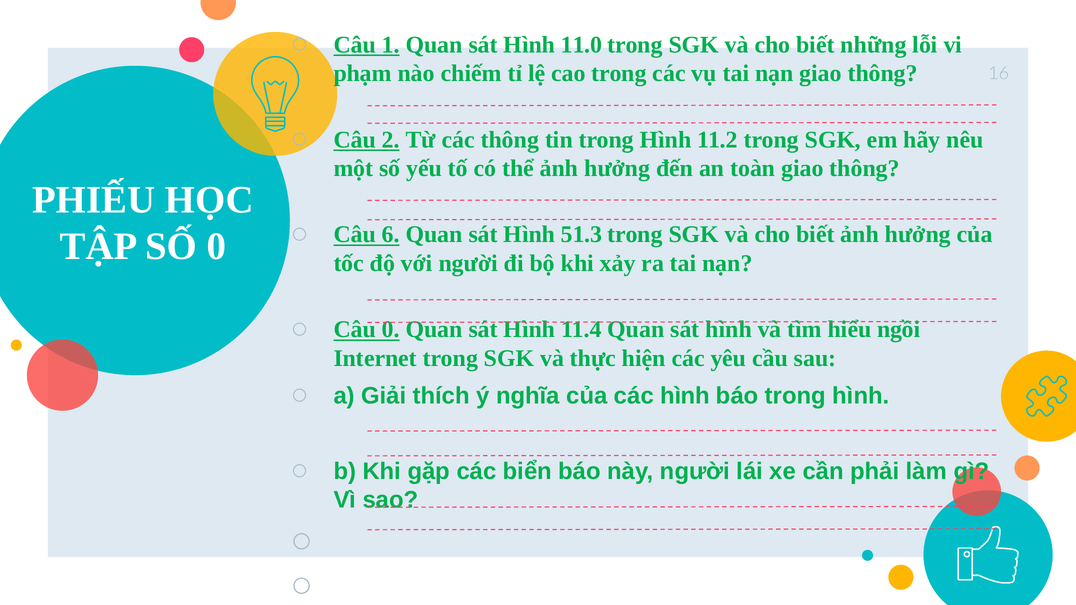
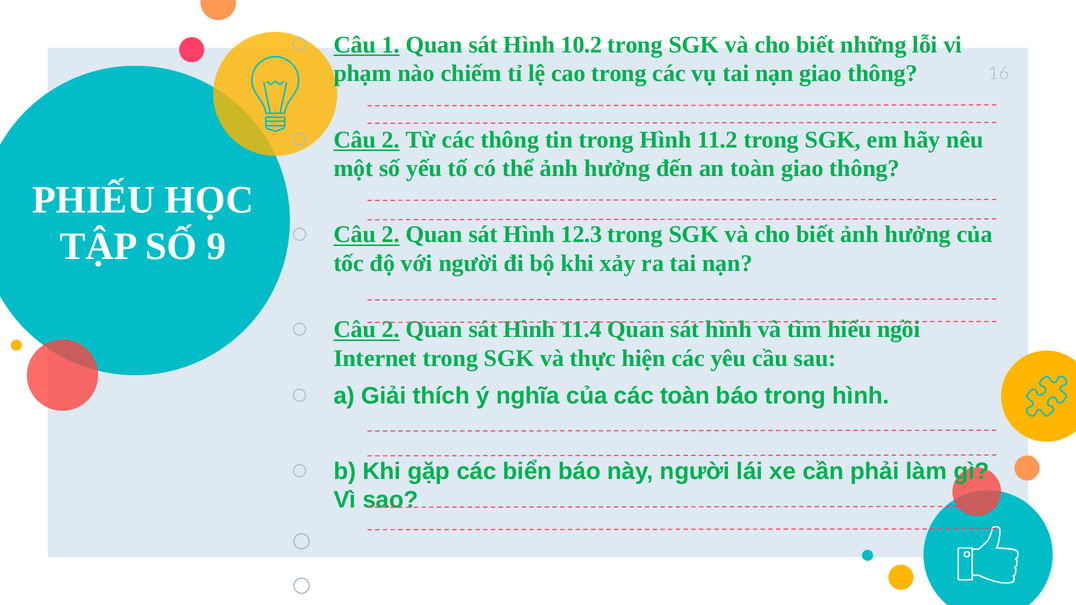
11.0: 11.0 -> 10.2 (581, 45)
6: 6 -> 2 (391, 235)
51.3: 51.3 -> 12.3 (581, 235)
SỐ 0: 0 -> 9 (216, 247)
0: 0 -> 2 (391, 330)
các hình: hình -> toàn (685, 396)
